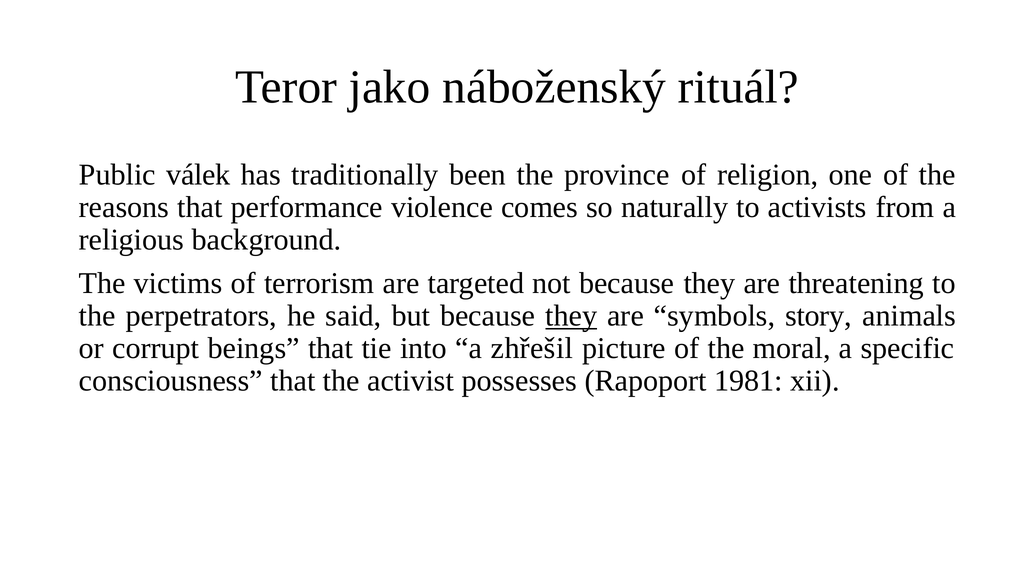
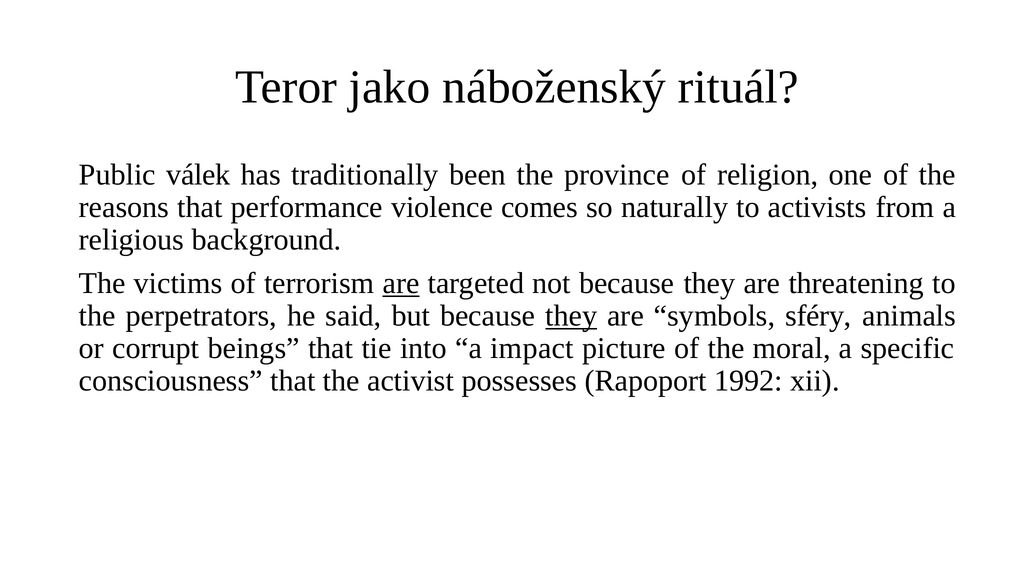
are underline: none -> present (401, 283)
story: story -> sféry (818, 316)
zhřešil: zhřešil -> impact (532, 348)
1981: 1981 -> 1992 (749, 381)
